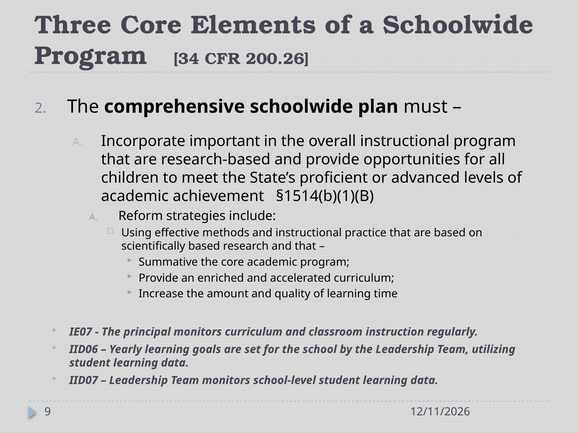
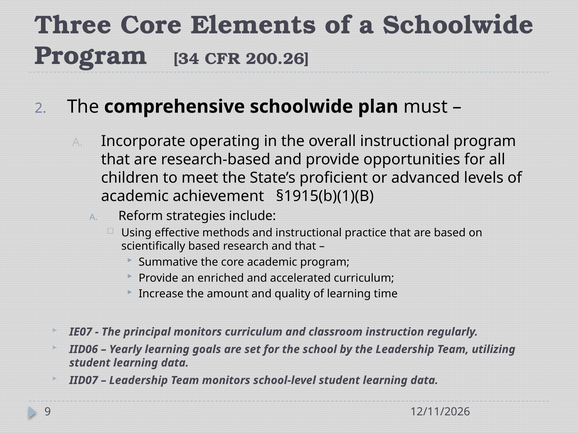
important: important -> operating (225, 141)
§1514(b)(1)(B: §1514(b)(1)(B -> §1915(b)(1)(B (325, 196)
